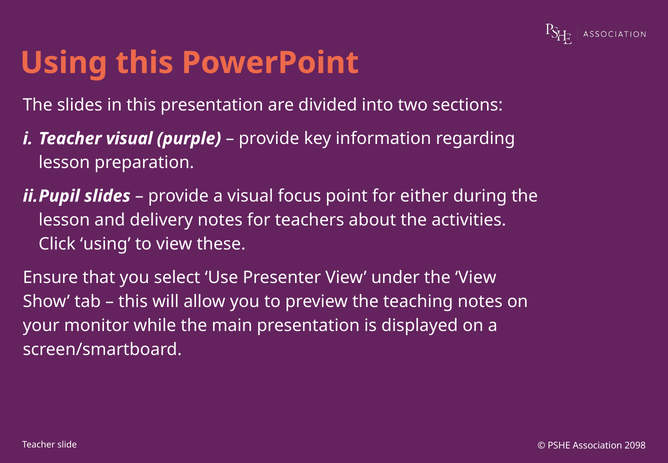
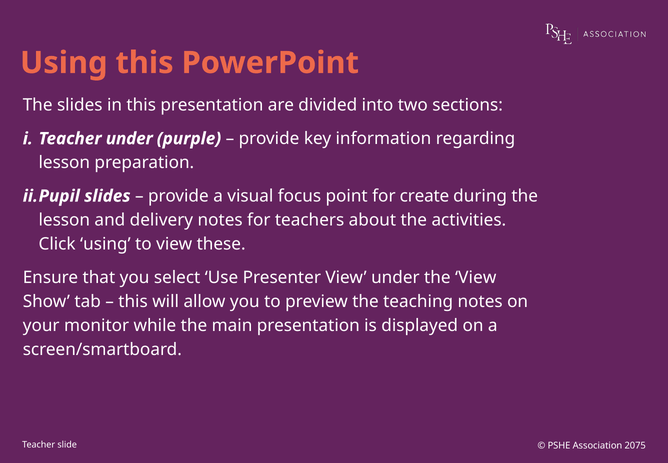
Teacher visual: visual -> under (129, 138)
either: either -> create (424, 196)
2098: 2098 -> 2075 (635, 445)
